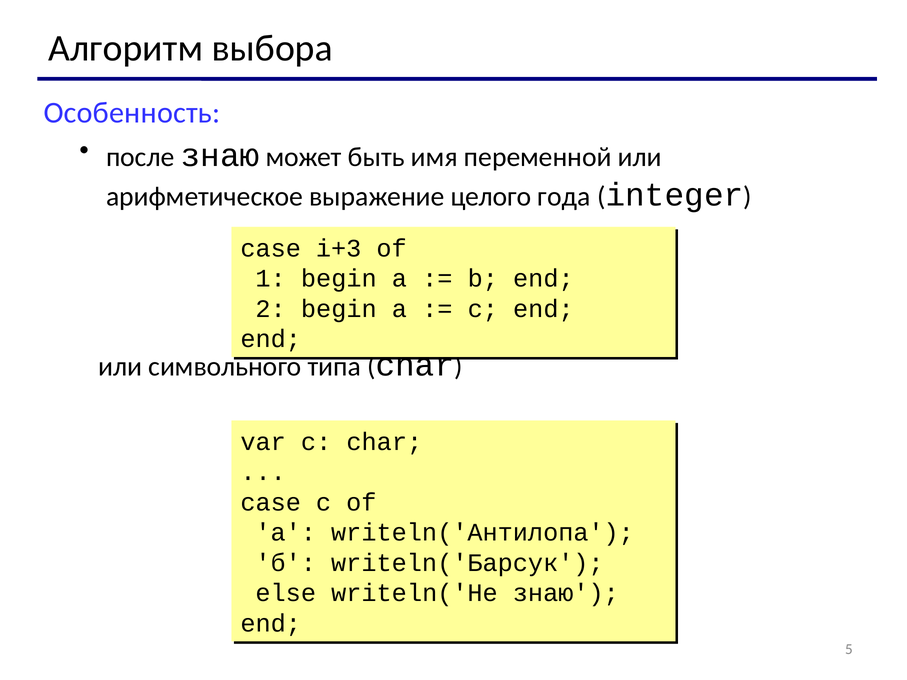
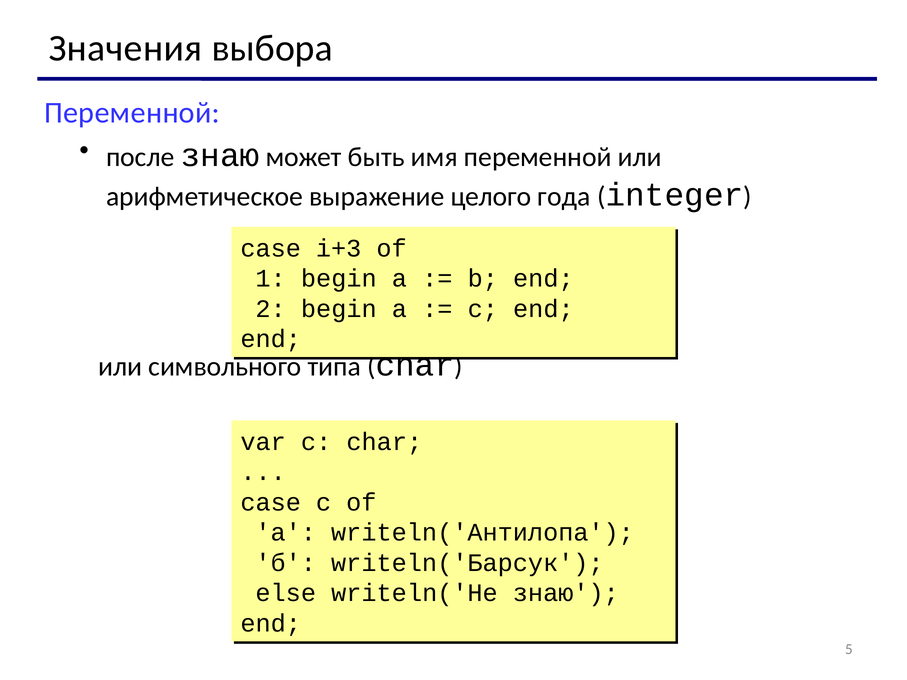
Алгоритм: Алгоритм -> Значения (126, 48)
Особенность: Особенность -> Переменной (132, 113)
